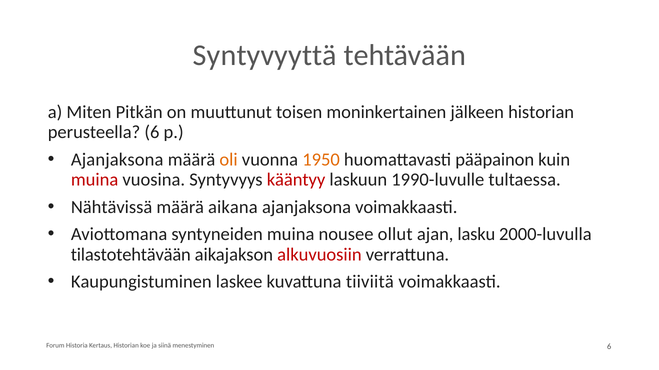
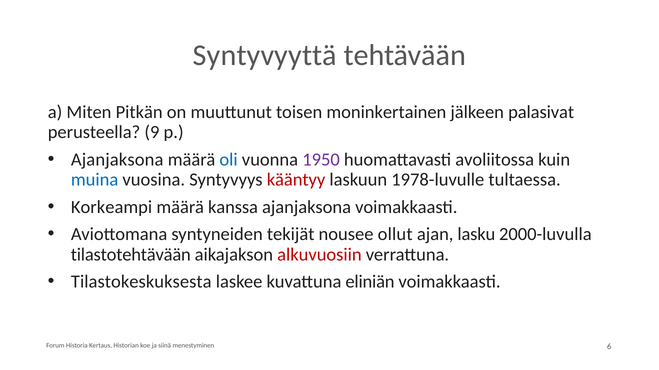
jälkeen historian: historian -> palasivat (541, 112)
perusteella 6: 6 -> 9 (152, 133)
oli colour: orange -> blue (229, 160)
1950 colour: orange -> purple (321, 160)
pääpainon: pääpainon -> avoliitossa (495, 160)
muina colour: red -> blue (95, 180)
1990-luvulle: 1990-luvulle -> 1978-luvulle (438, 180)
Nähtävissä: Nähtävissä -> Korkeampi (112, 207)
aikana: aikana -> kanssa (233, 207)
syntyneiden muina: muina -> tekijät (291, 235)
Kaupungistuminen: Kaupungistuminen -> Tilastokeskuksesta (141, 282)
tiiviitä: tiiviitä -> eliniän (370, 282)
